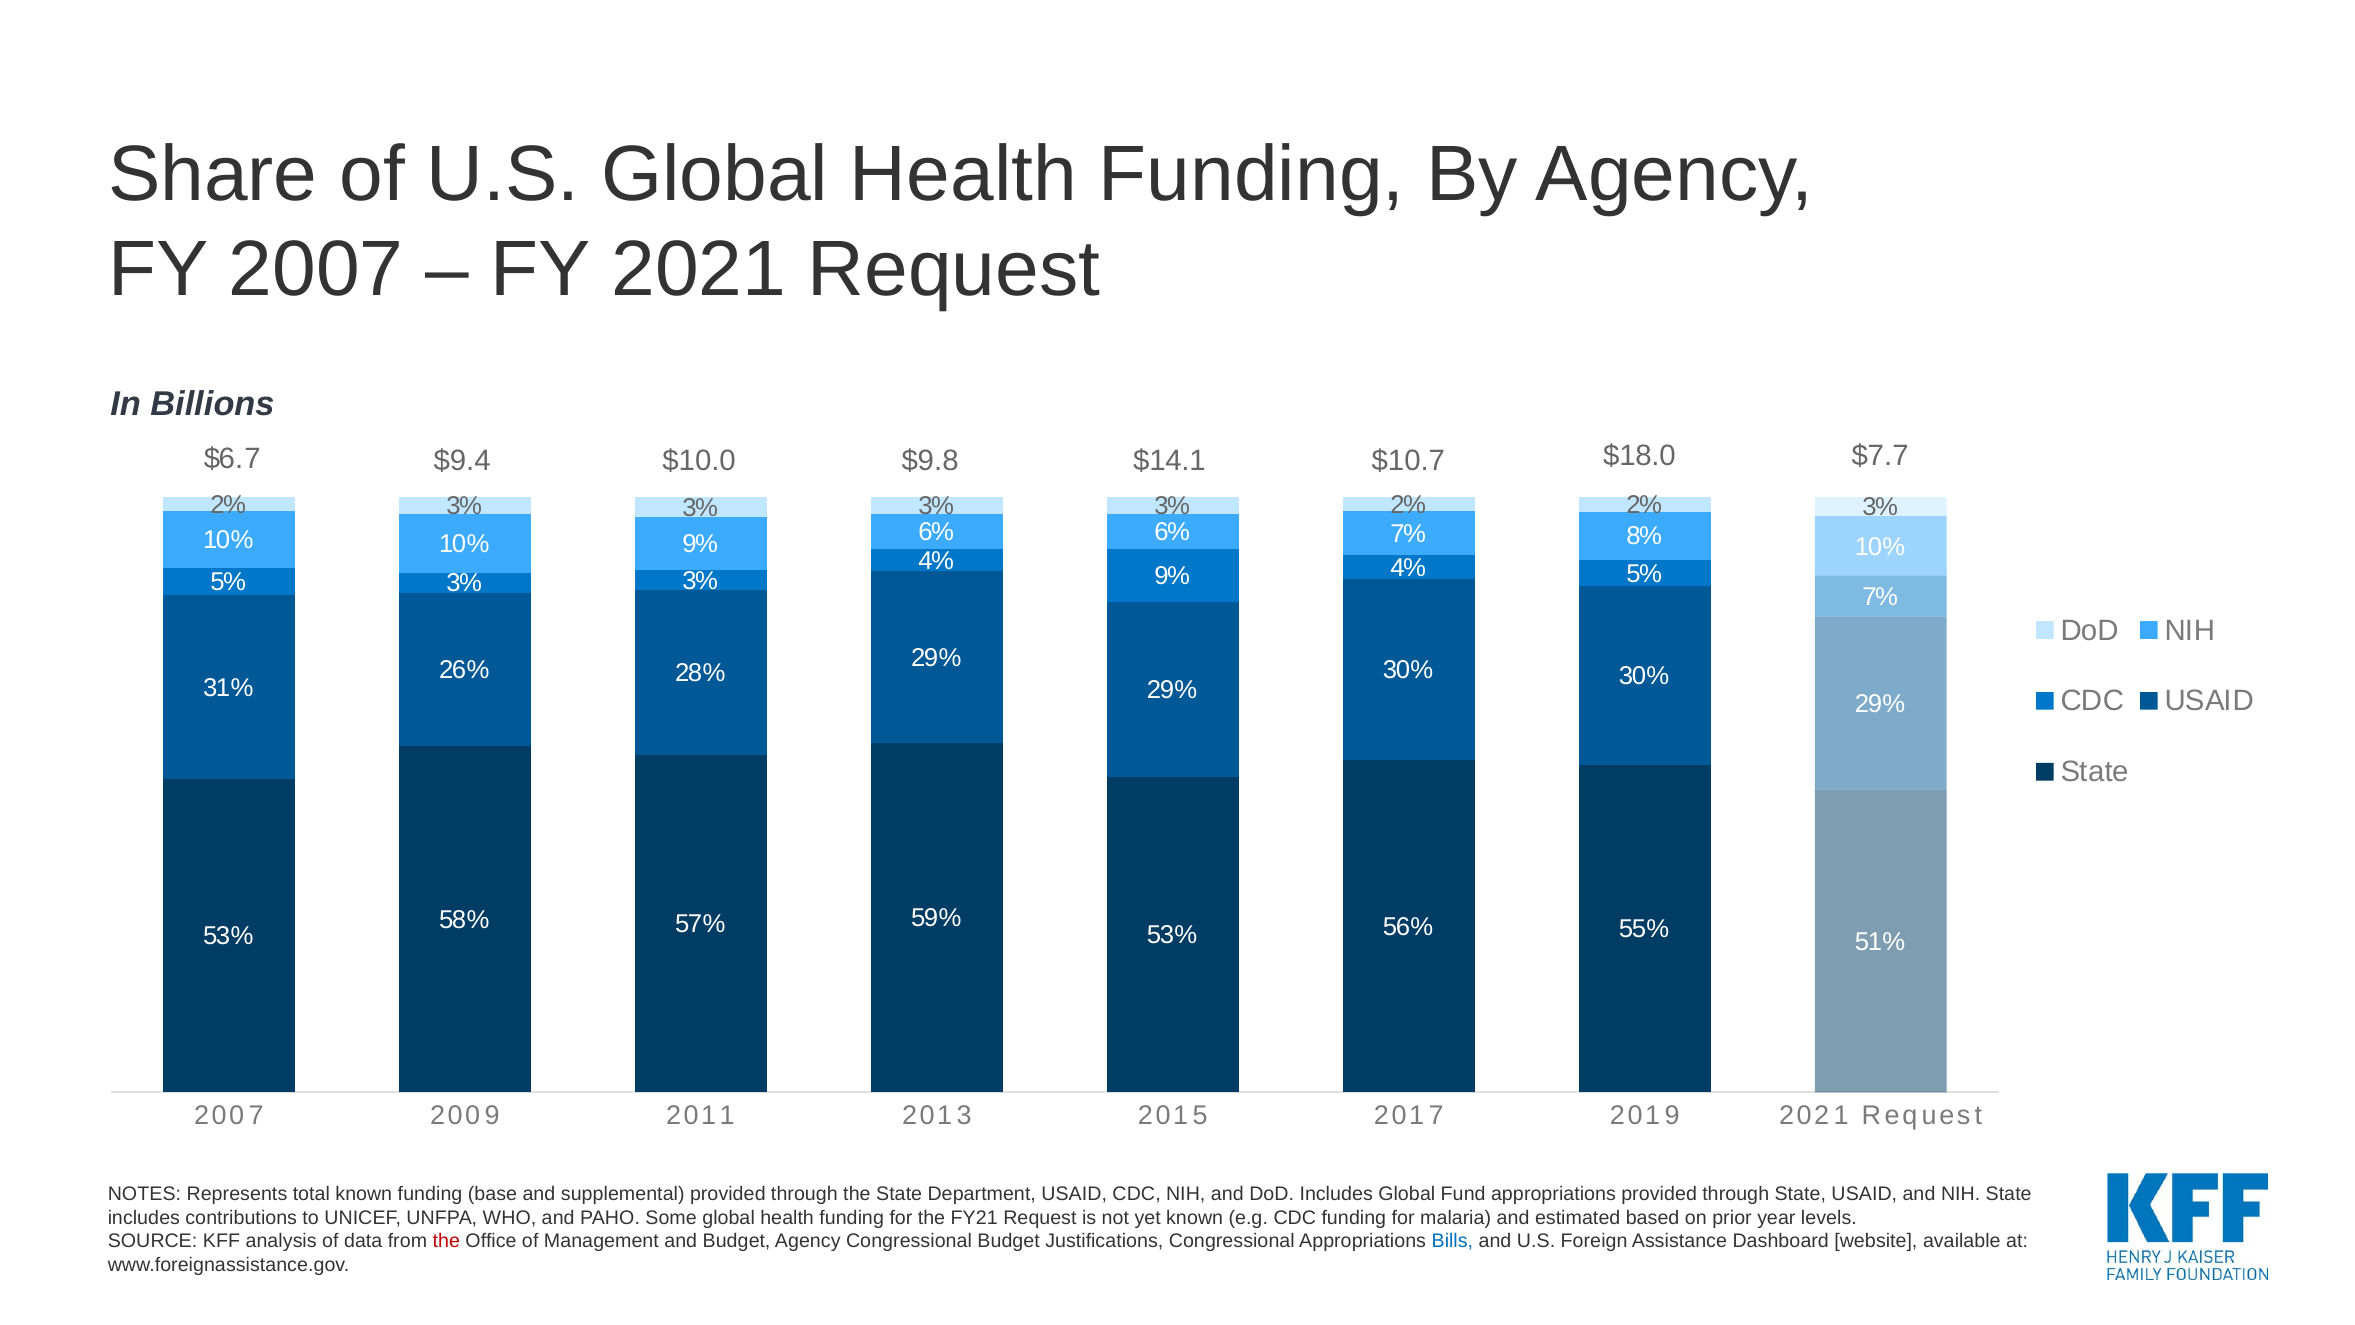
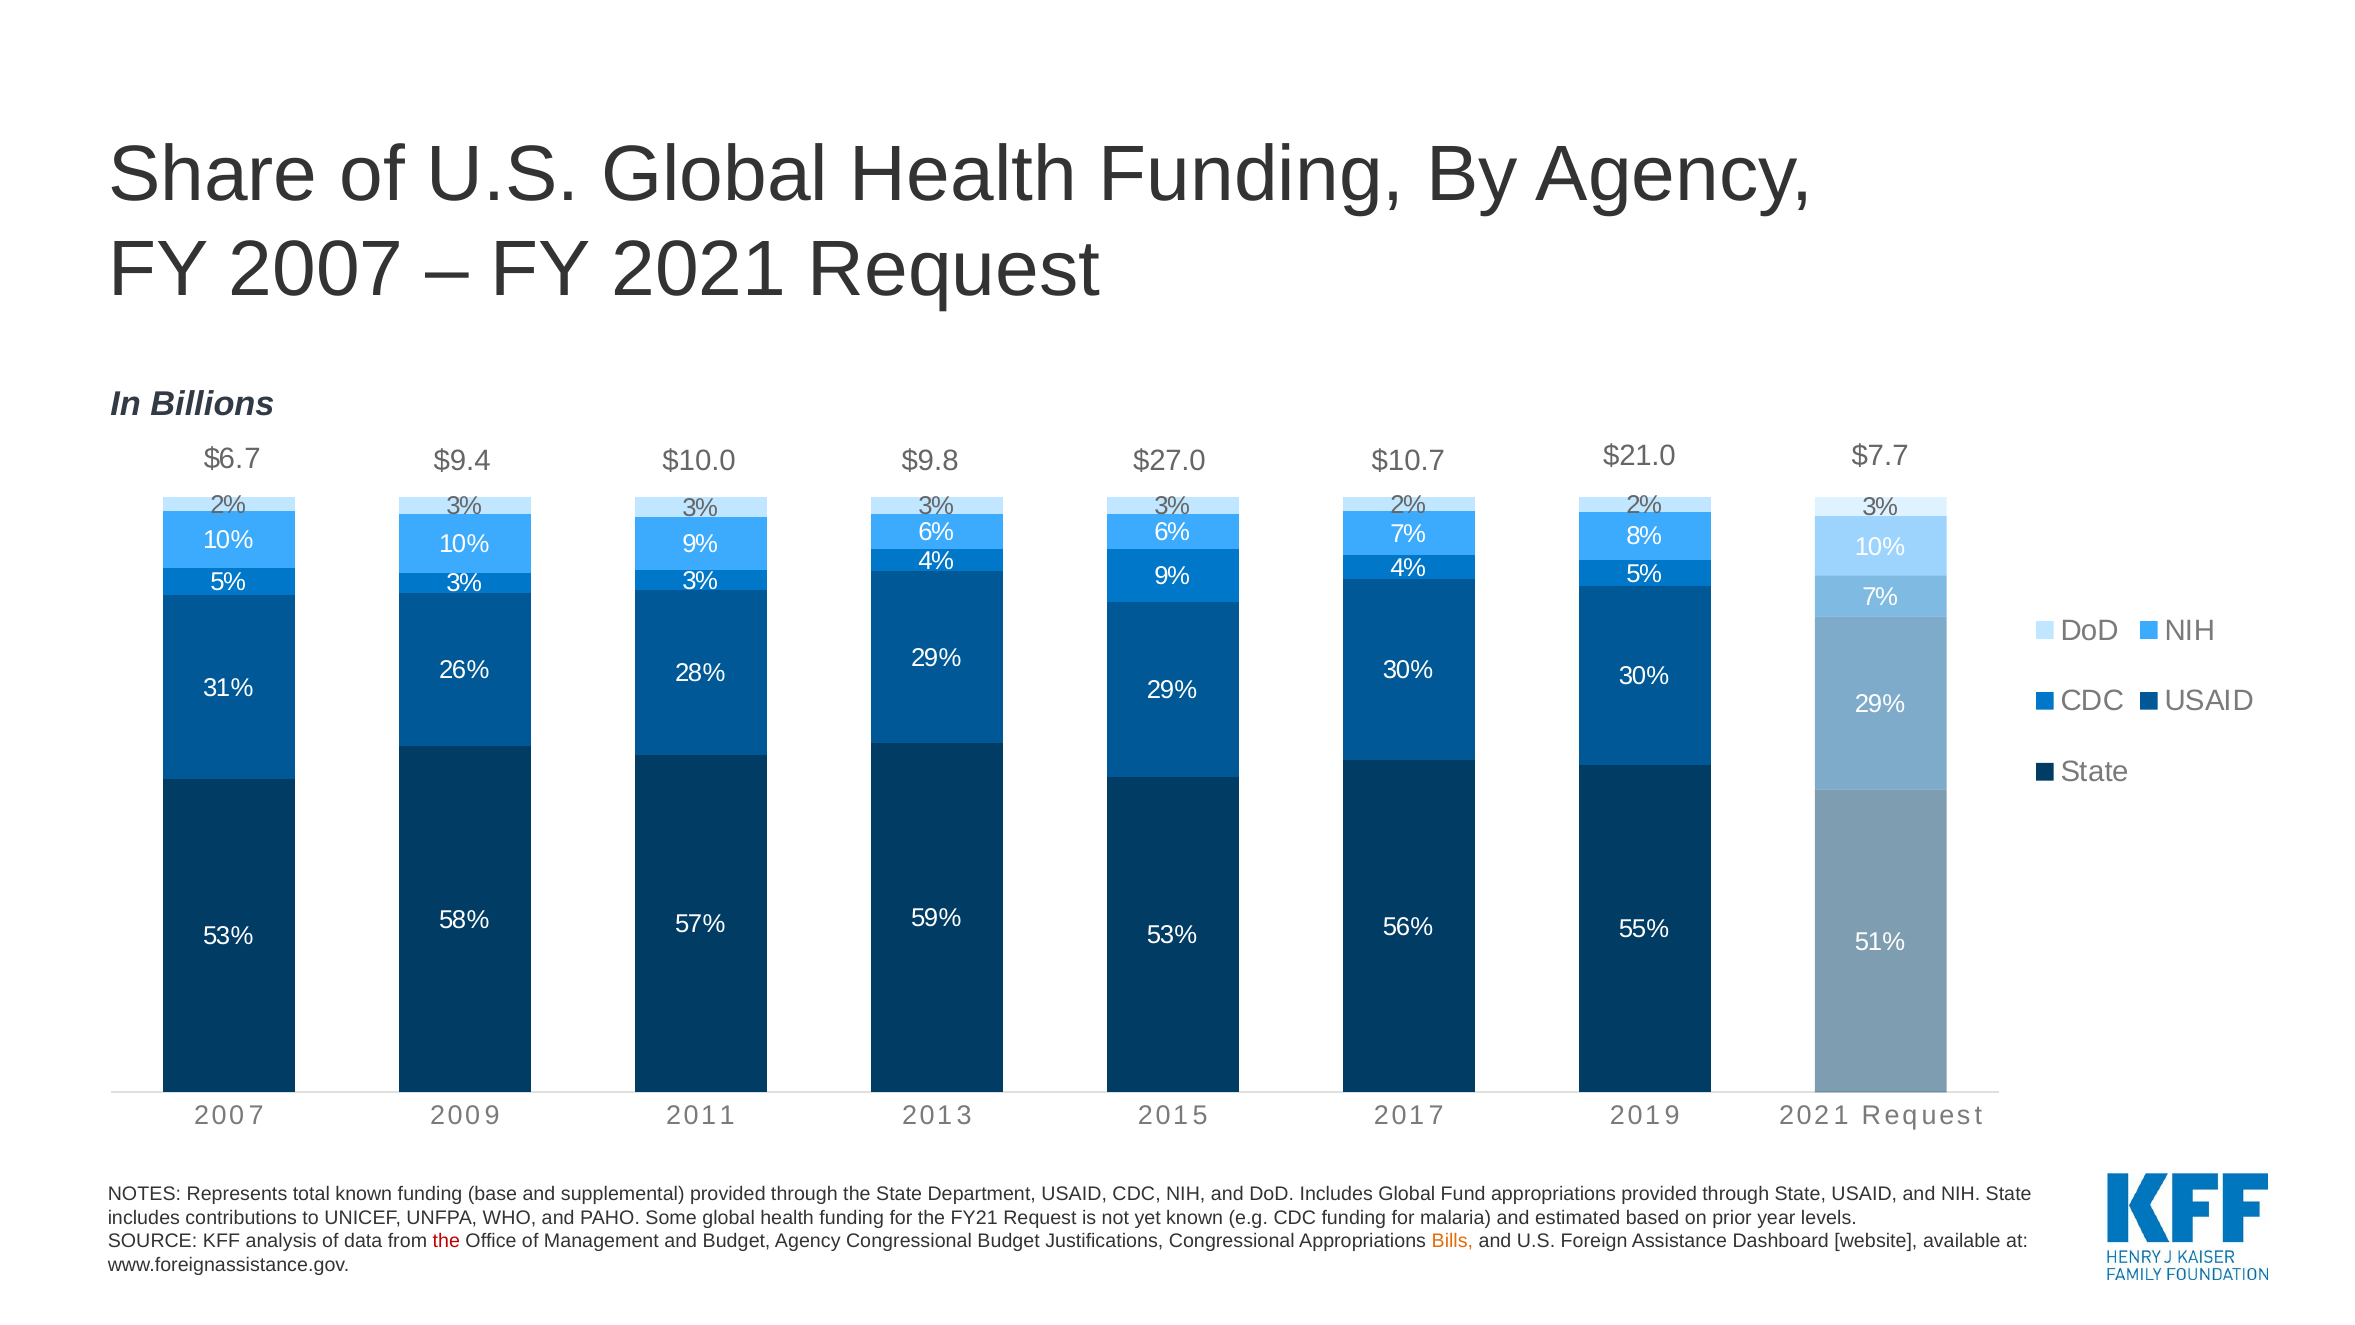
$14.1: $14.1 -> $27.0 (1169, 460)
$18.0: $18.0 -> $21.0 (1639, 456)
Bills colour: blue -> orange (1452, 1241)
